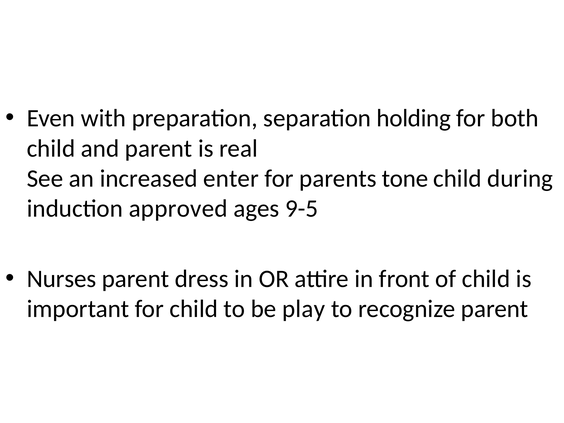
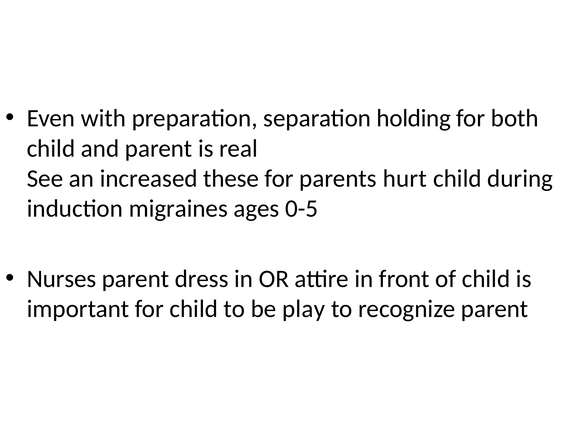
enter: enter -> these (231, 178)
tone: tone -> hurt (405, 178)
approved: approved -> migraines (178, 209)
9-5: 9-5 -> 0-5 (302, 209)
